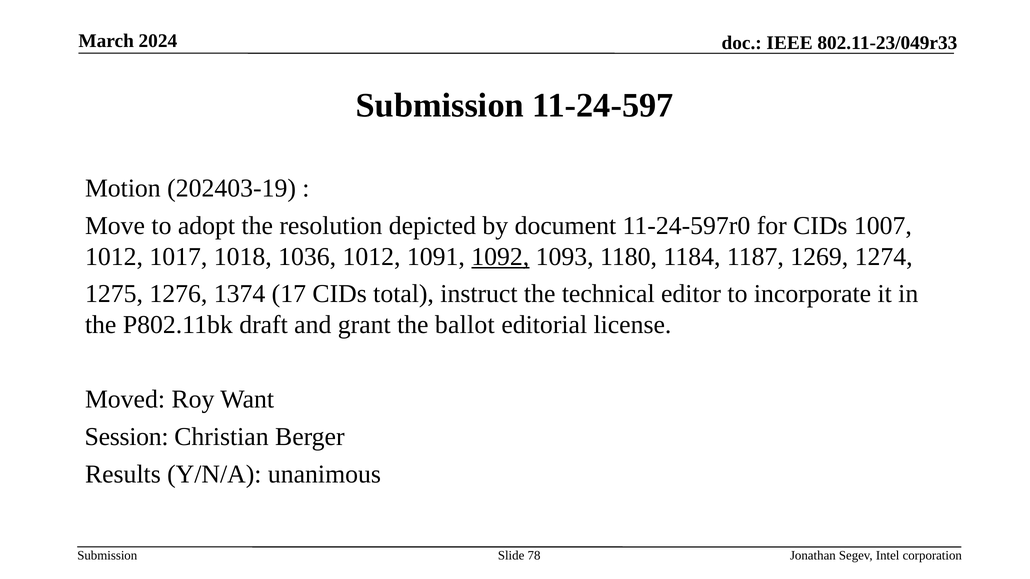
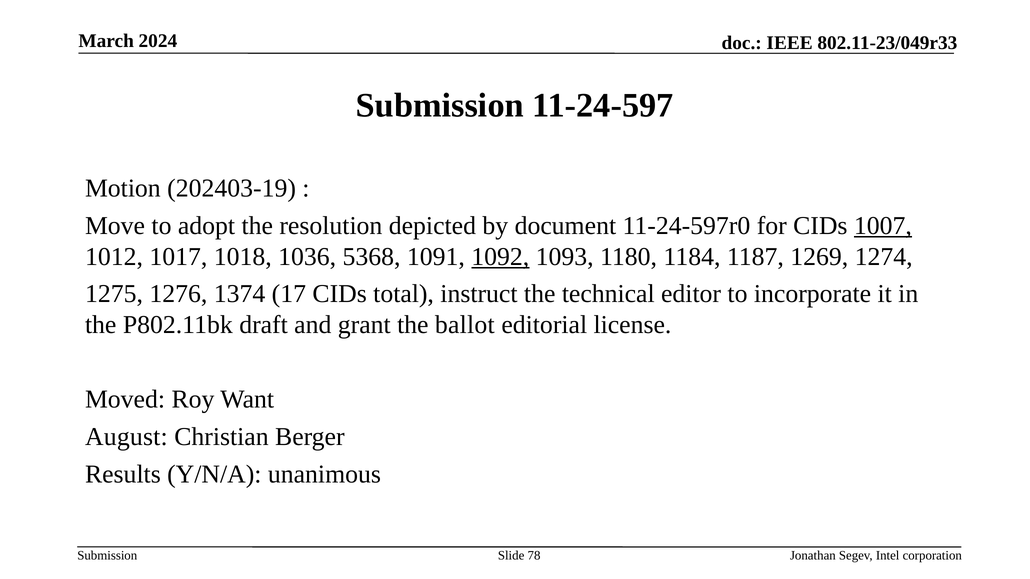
1007 underline: none -> present (883, 226)
1036 1012: 1012 -> 5368 (372, 257)
Session: Session -> August (126, 437)
